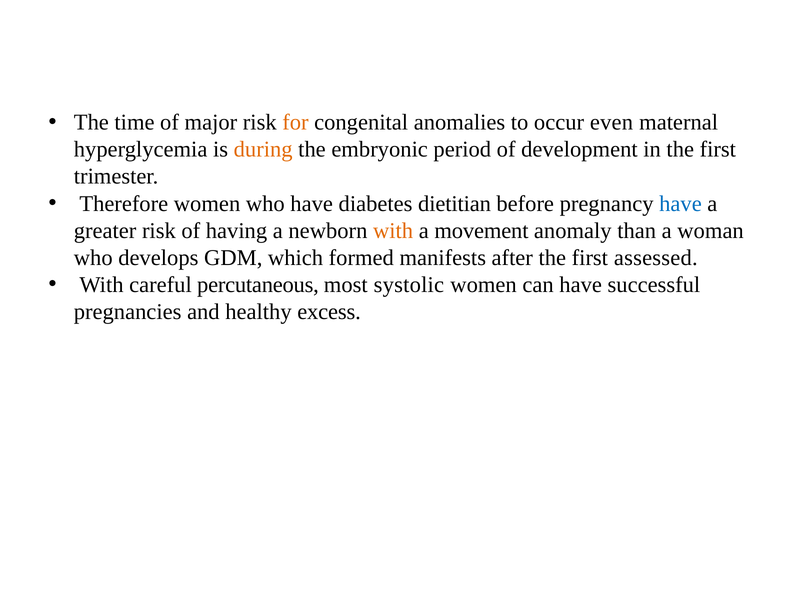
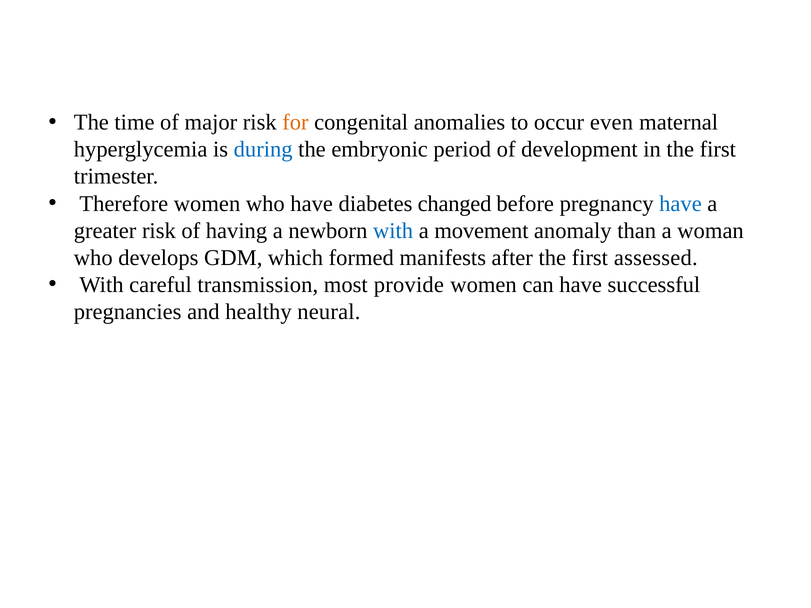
during colour: orange -> blue (263, 150)
dietitian: dietitian -> changed (455, 204)
with colour: orange -> blue (393, 231)
percutaneous: percutaneous -> transmission (258, 285)
systolic: systolic -> provide (409, 285)
excess: excess -> neural (329, 312)
